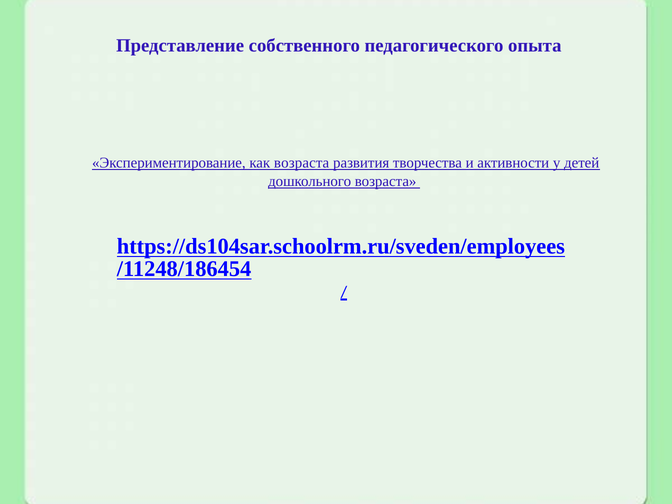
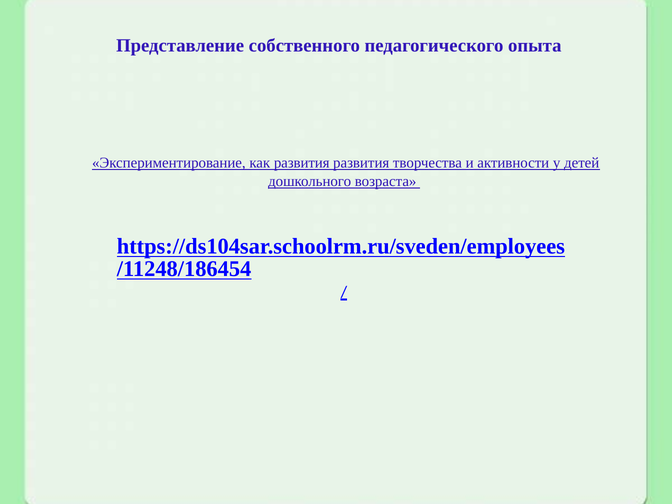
как возраста: возраста -> развития (302, 163)
